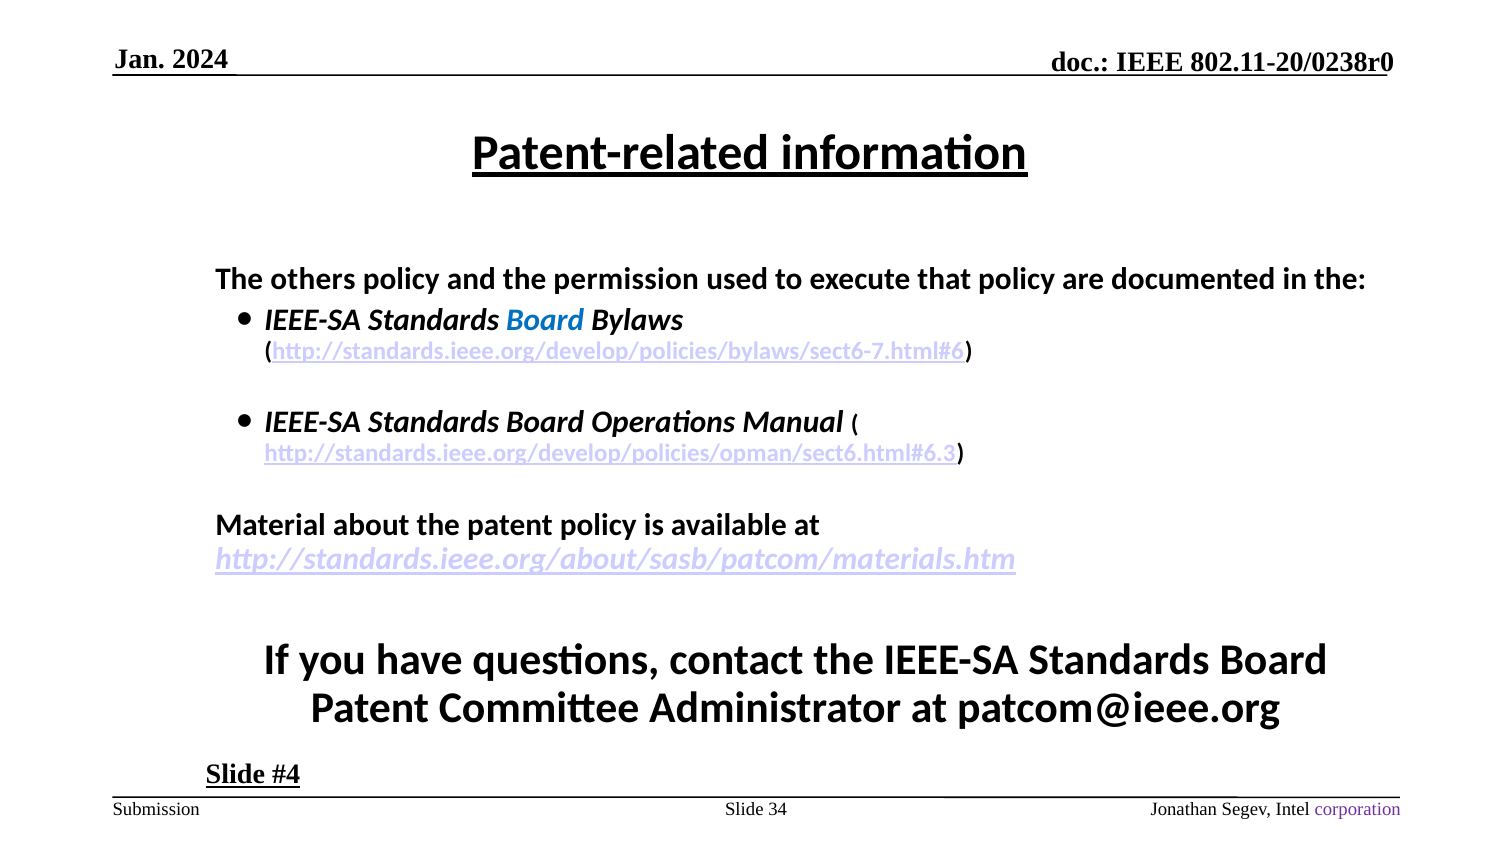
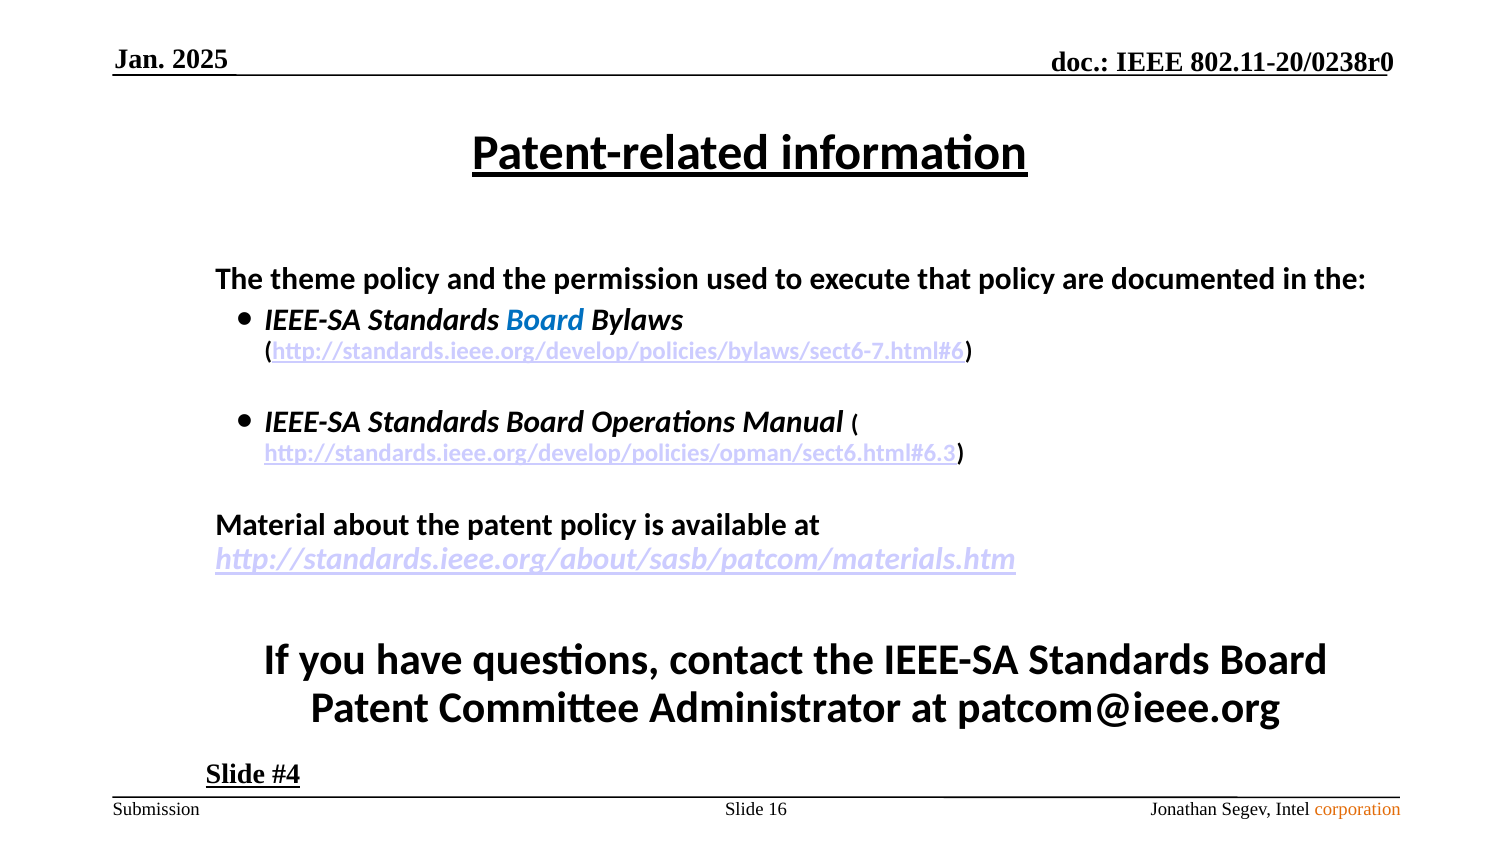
2024: 2024 -> 2025 (200, 60)
others: others -> theme (313, 279)
34: 34 -> 16 (778, 809)
corporation colour: purple -> orange (1358, 809)
